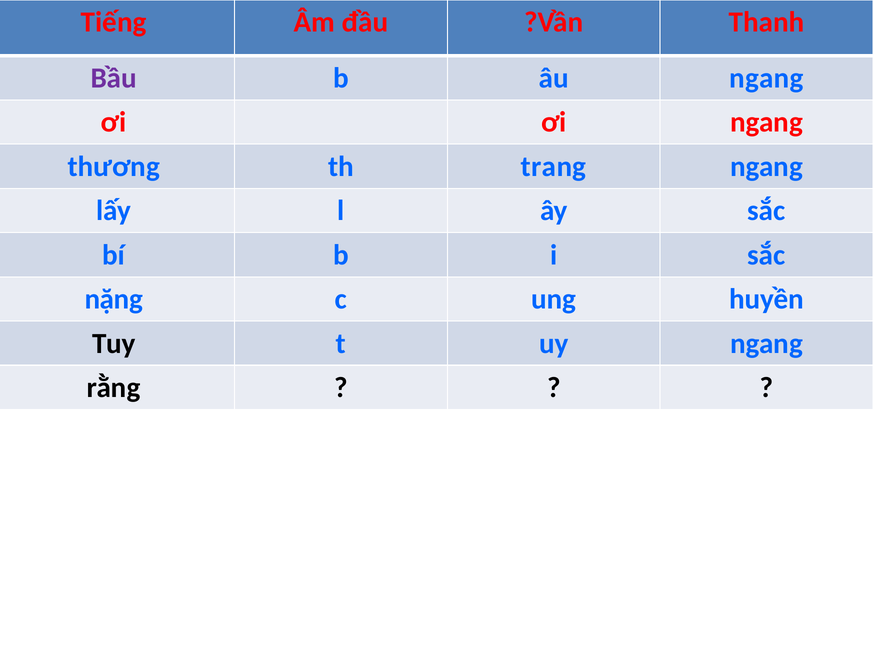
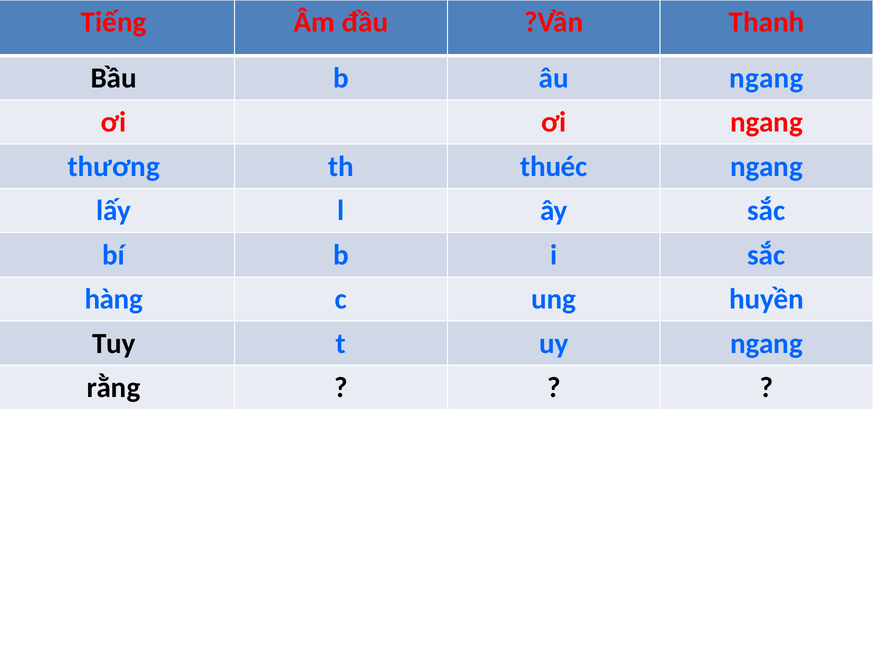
Bầu colour: purple -> black (114, 78)
trang: trang -> thuéc (554, 166)
nặng: nặng -> hàng (114, 299)
